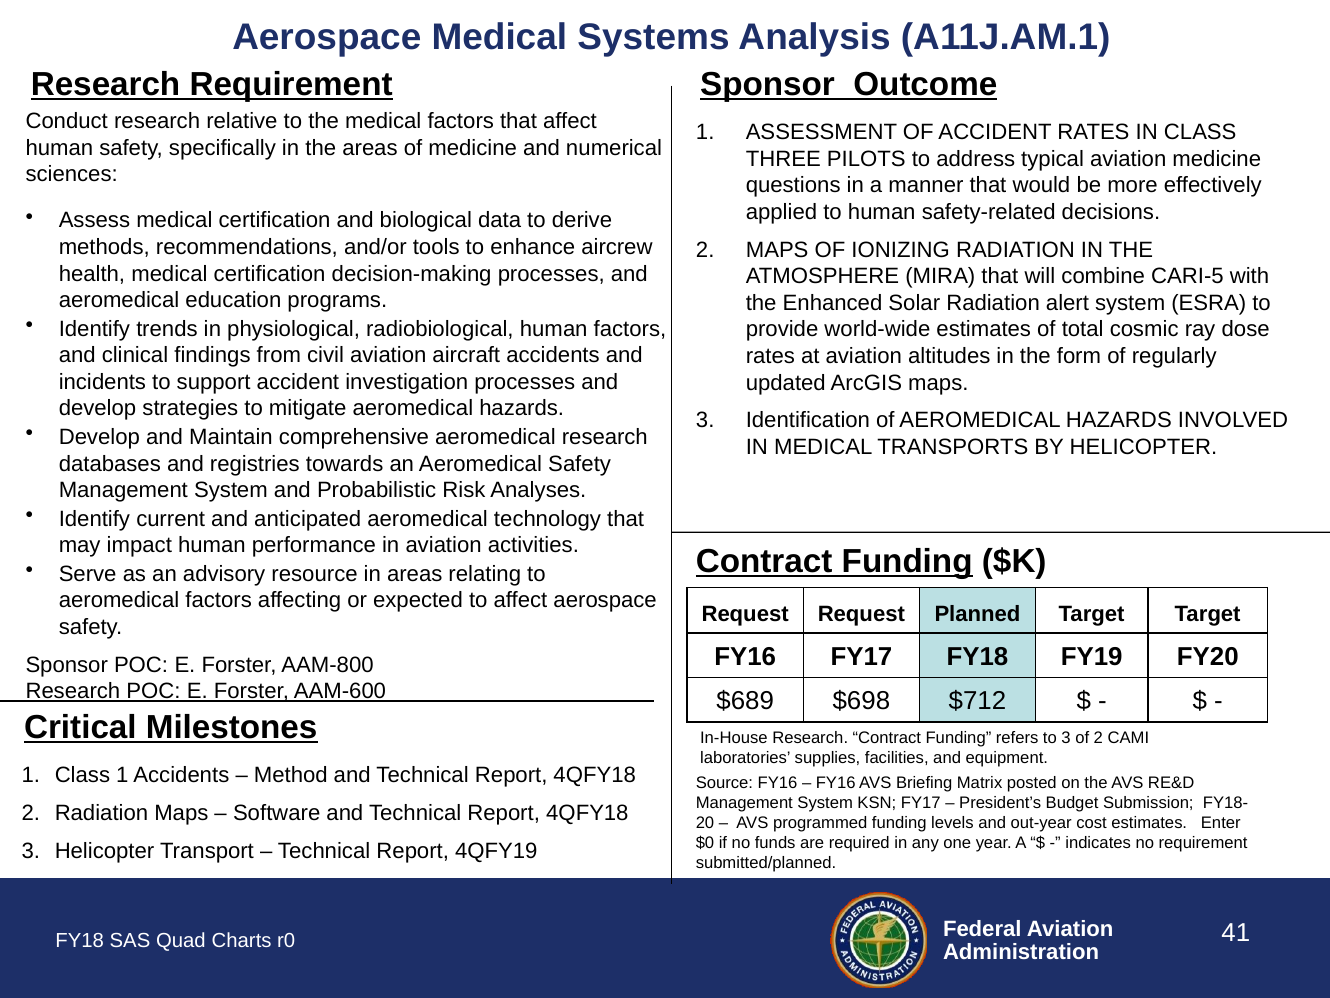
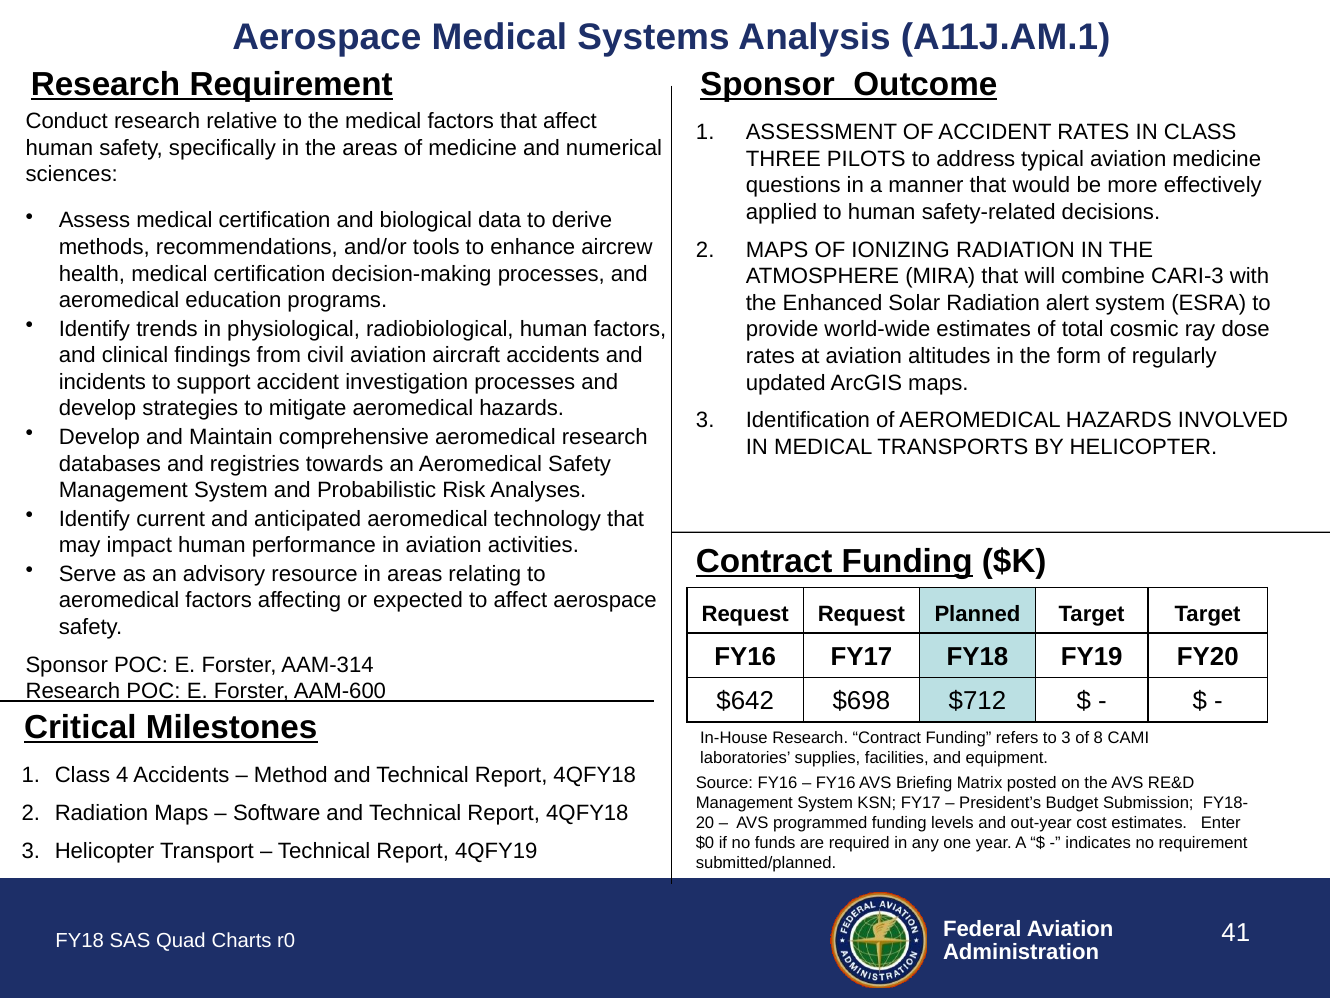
CARI-5: CARI-5 -> CARI-3 (1187, 276)
AAM-800: AAM-800 -> AAM-314 (328, 664)
$689: $689 -> $642 (745, 701)
of 2: 2 -> 8 (1098, 738)
Class 1: 1 -> 4 (122, 775)
